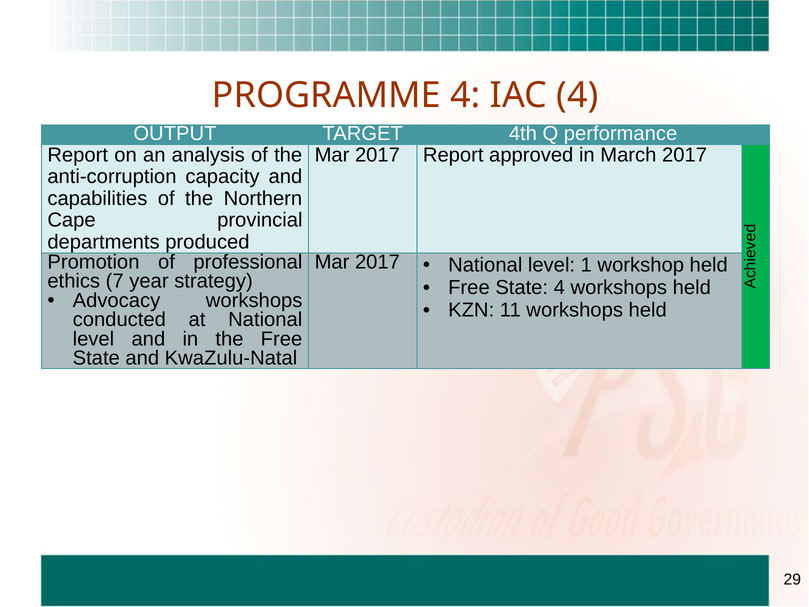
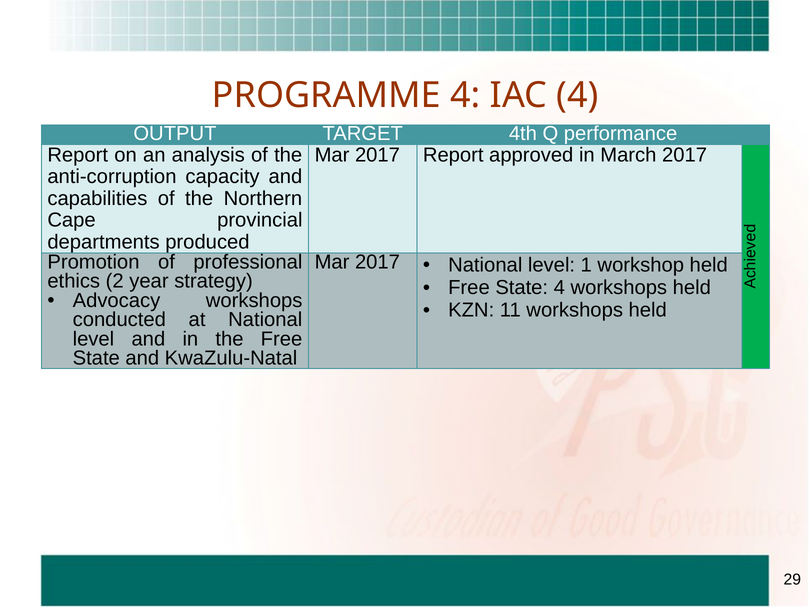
7: 7 -> 2 (115, 281)
